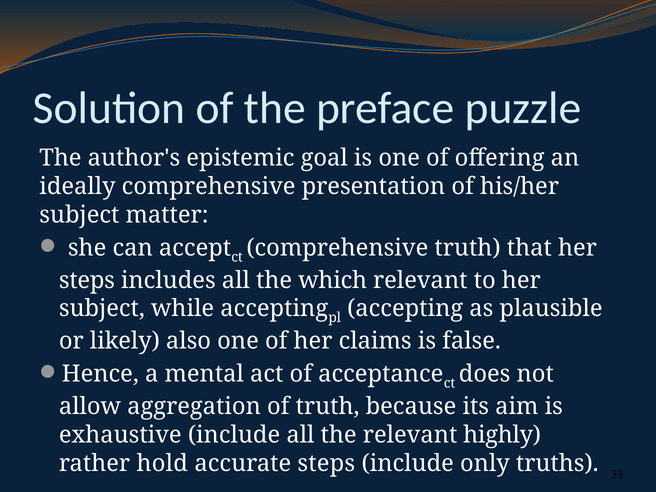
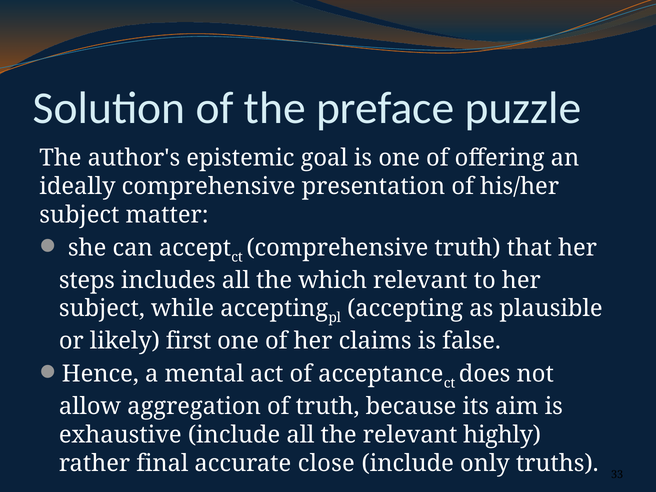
also: also -> first (189, 341)
hold: hold -> final (162, 463)
accurate steps: steps -> close (326, 463)
